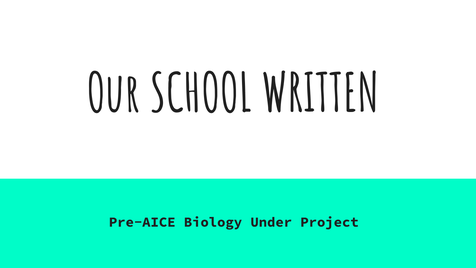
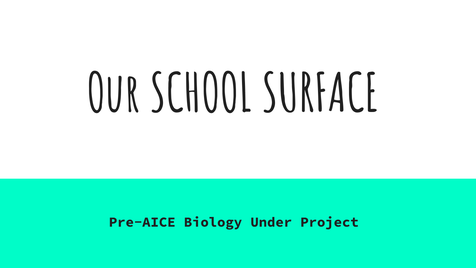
WRITTEN: WRITTEN -> SURFACE (320, 94)
